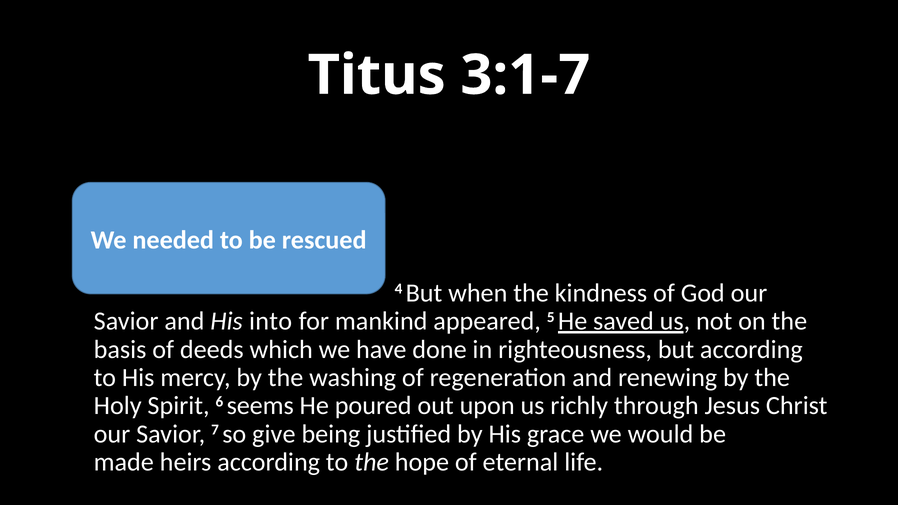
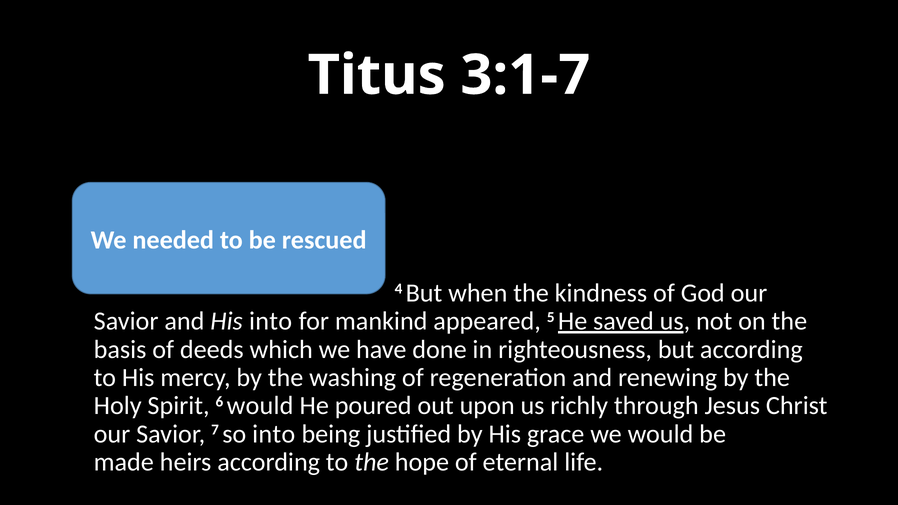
6 seems: seems -> would (260, 406)
so give: give -> into (274, 434)
